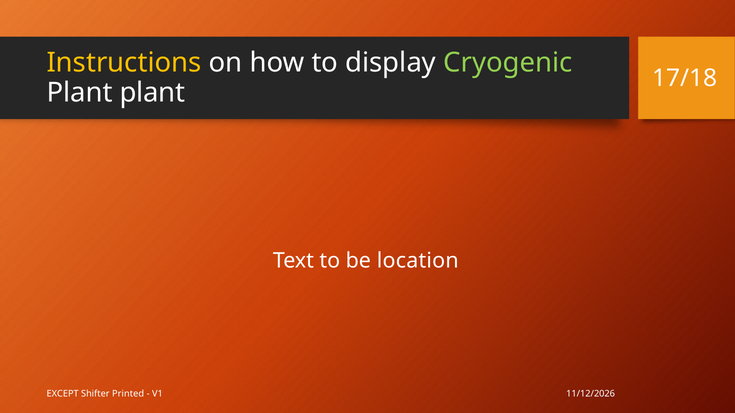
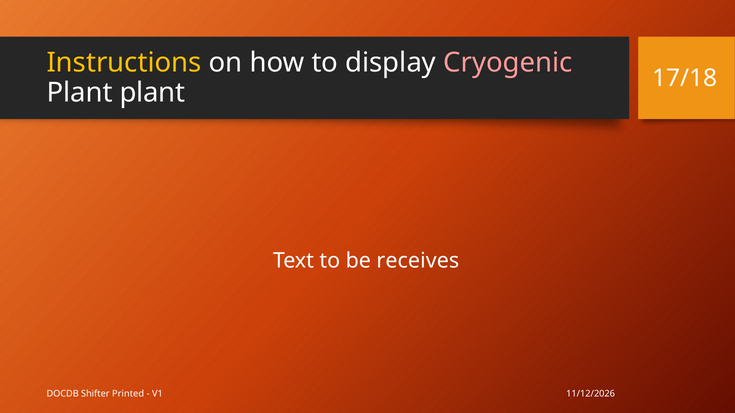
Cryogenic colour: light green -> pink (508, 63)
location: location -> receives (418, 261)
EXCEPT: EXCEPT -> DOCDB (63, 394)
